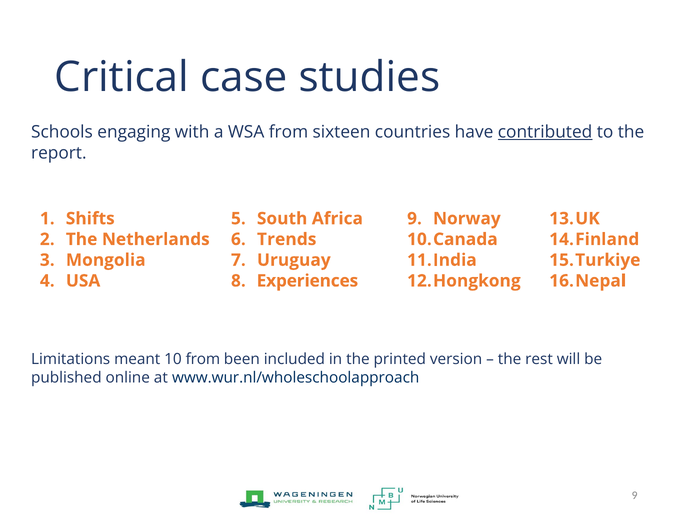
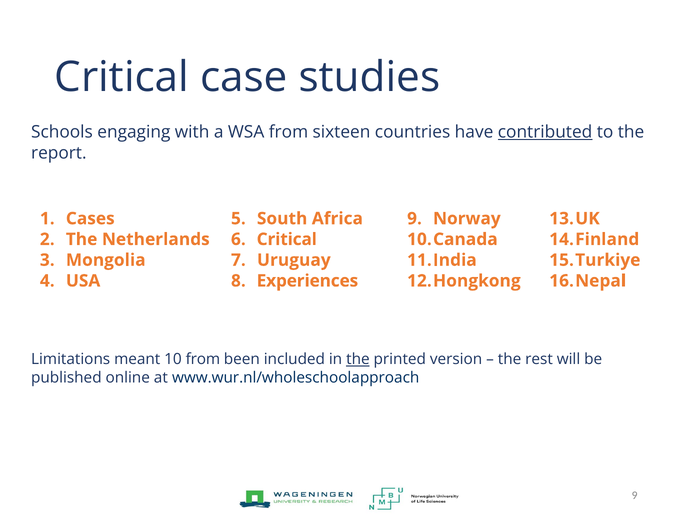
Shifts: Shifts -> Cases (90, 219)
Trends: Trends -> Critical (287, 239)
the underline: none -> present (358, 359)
